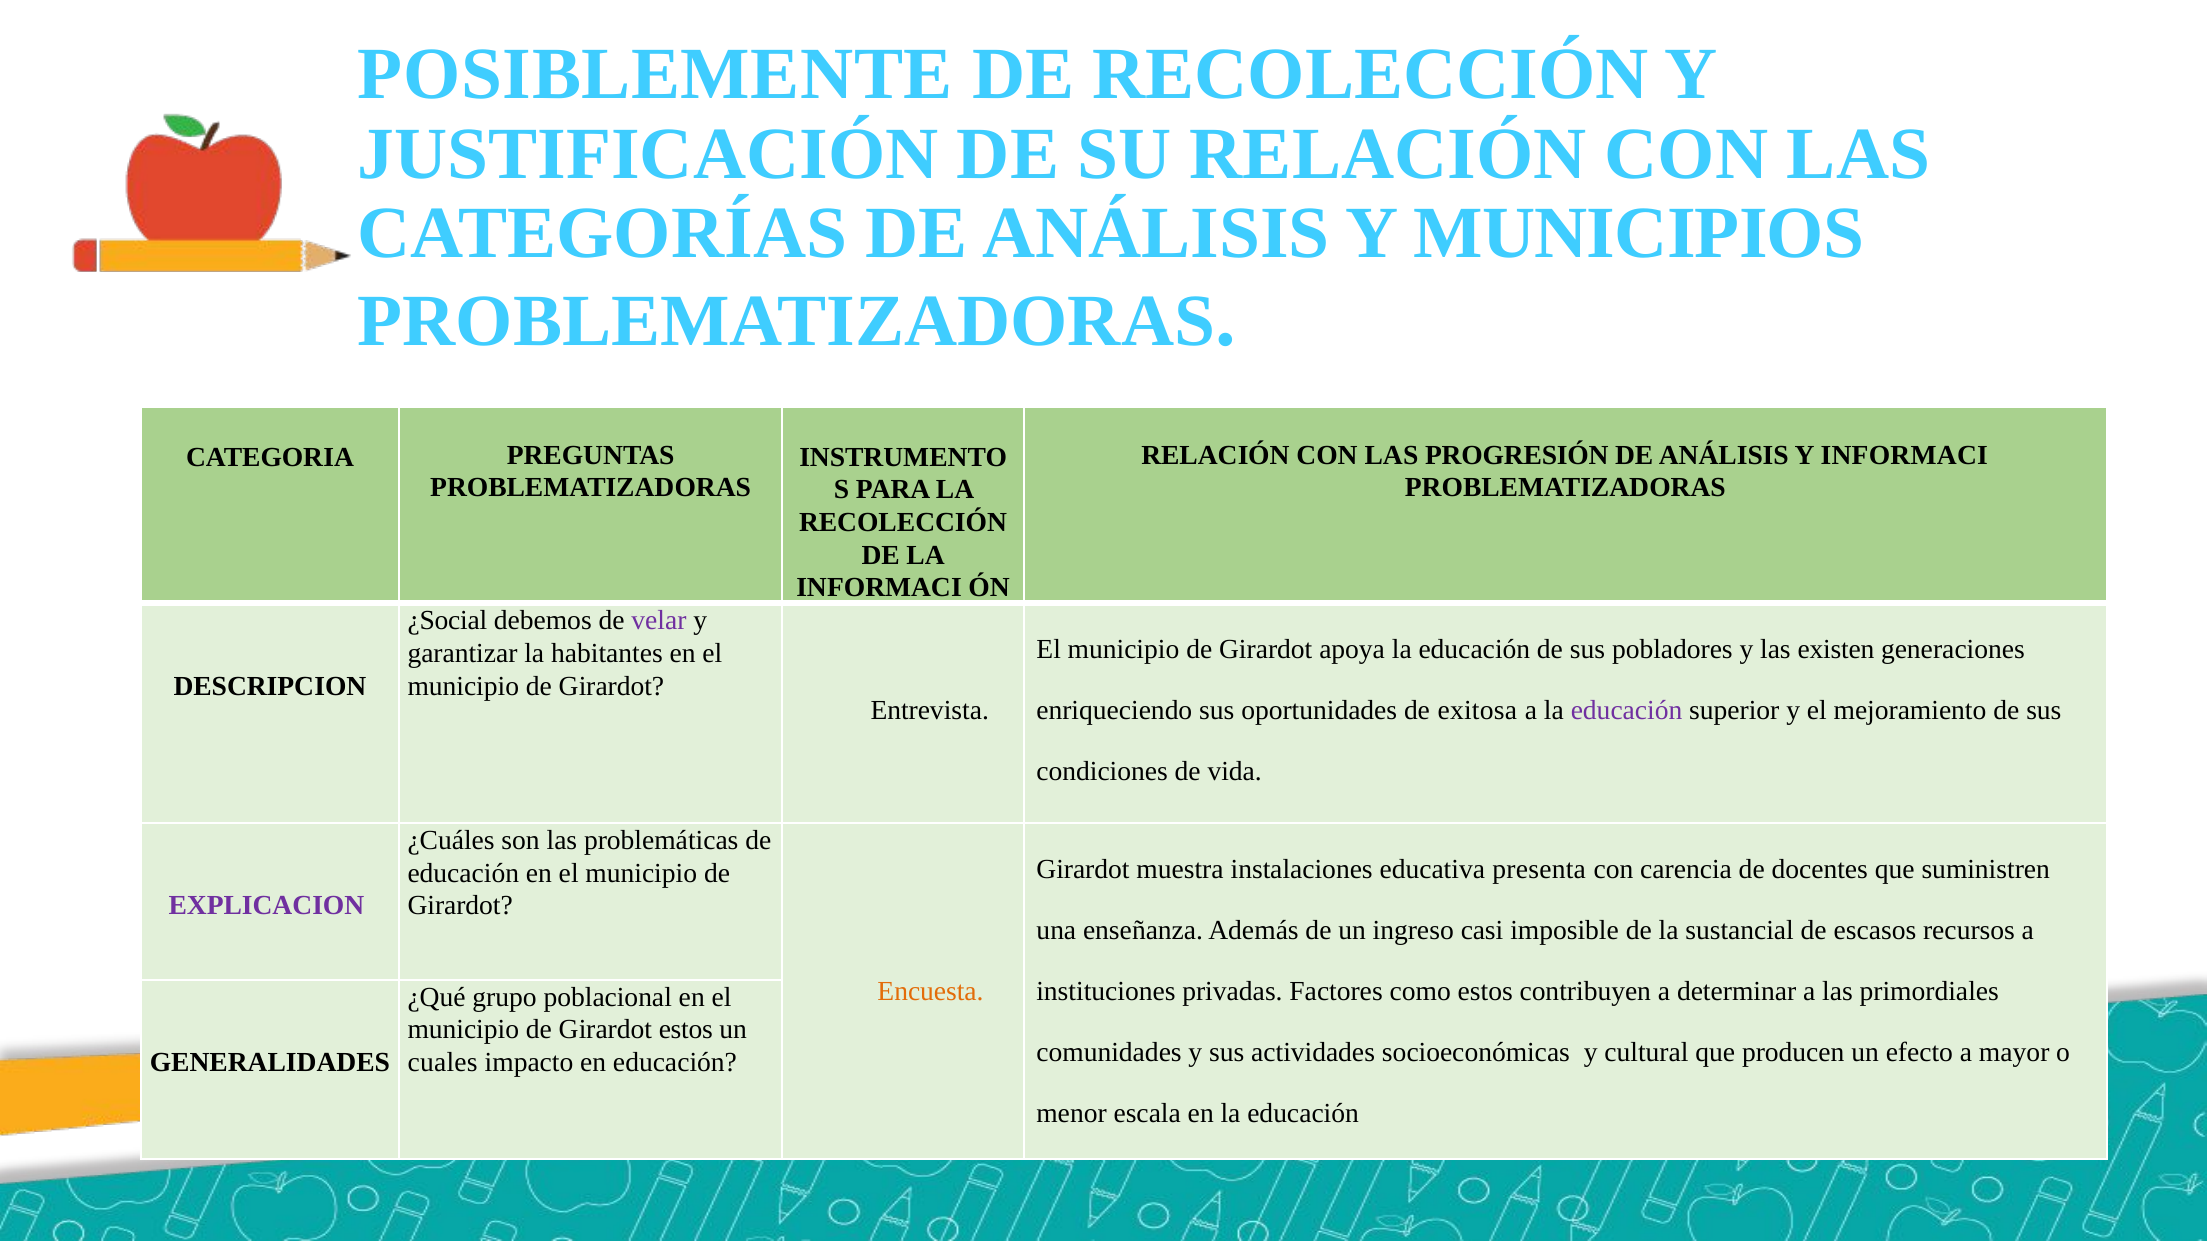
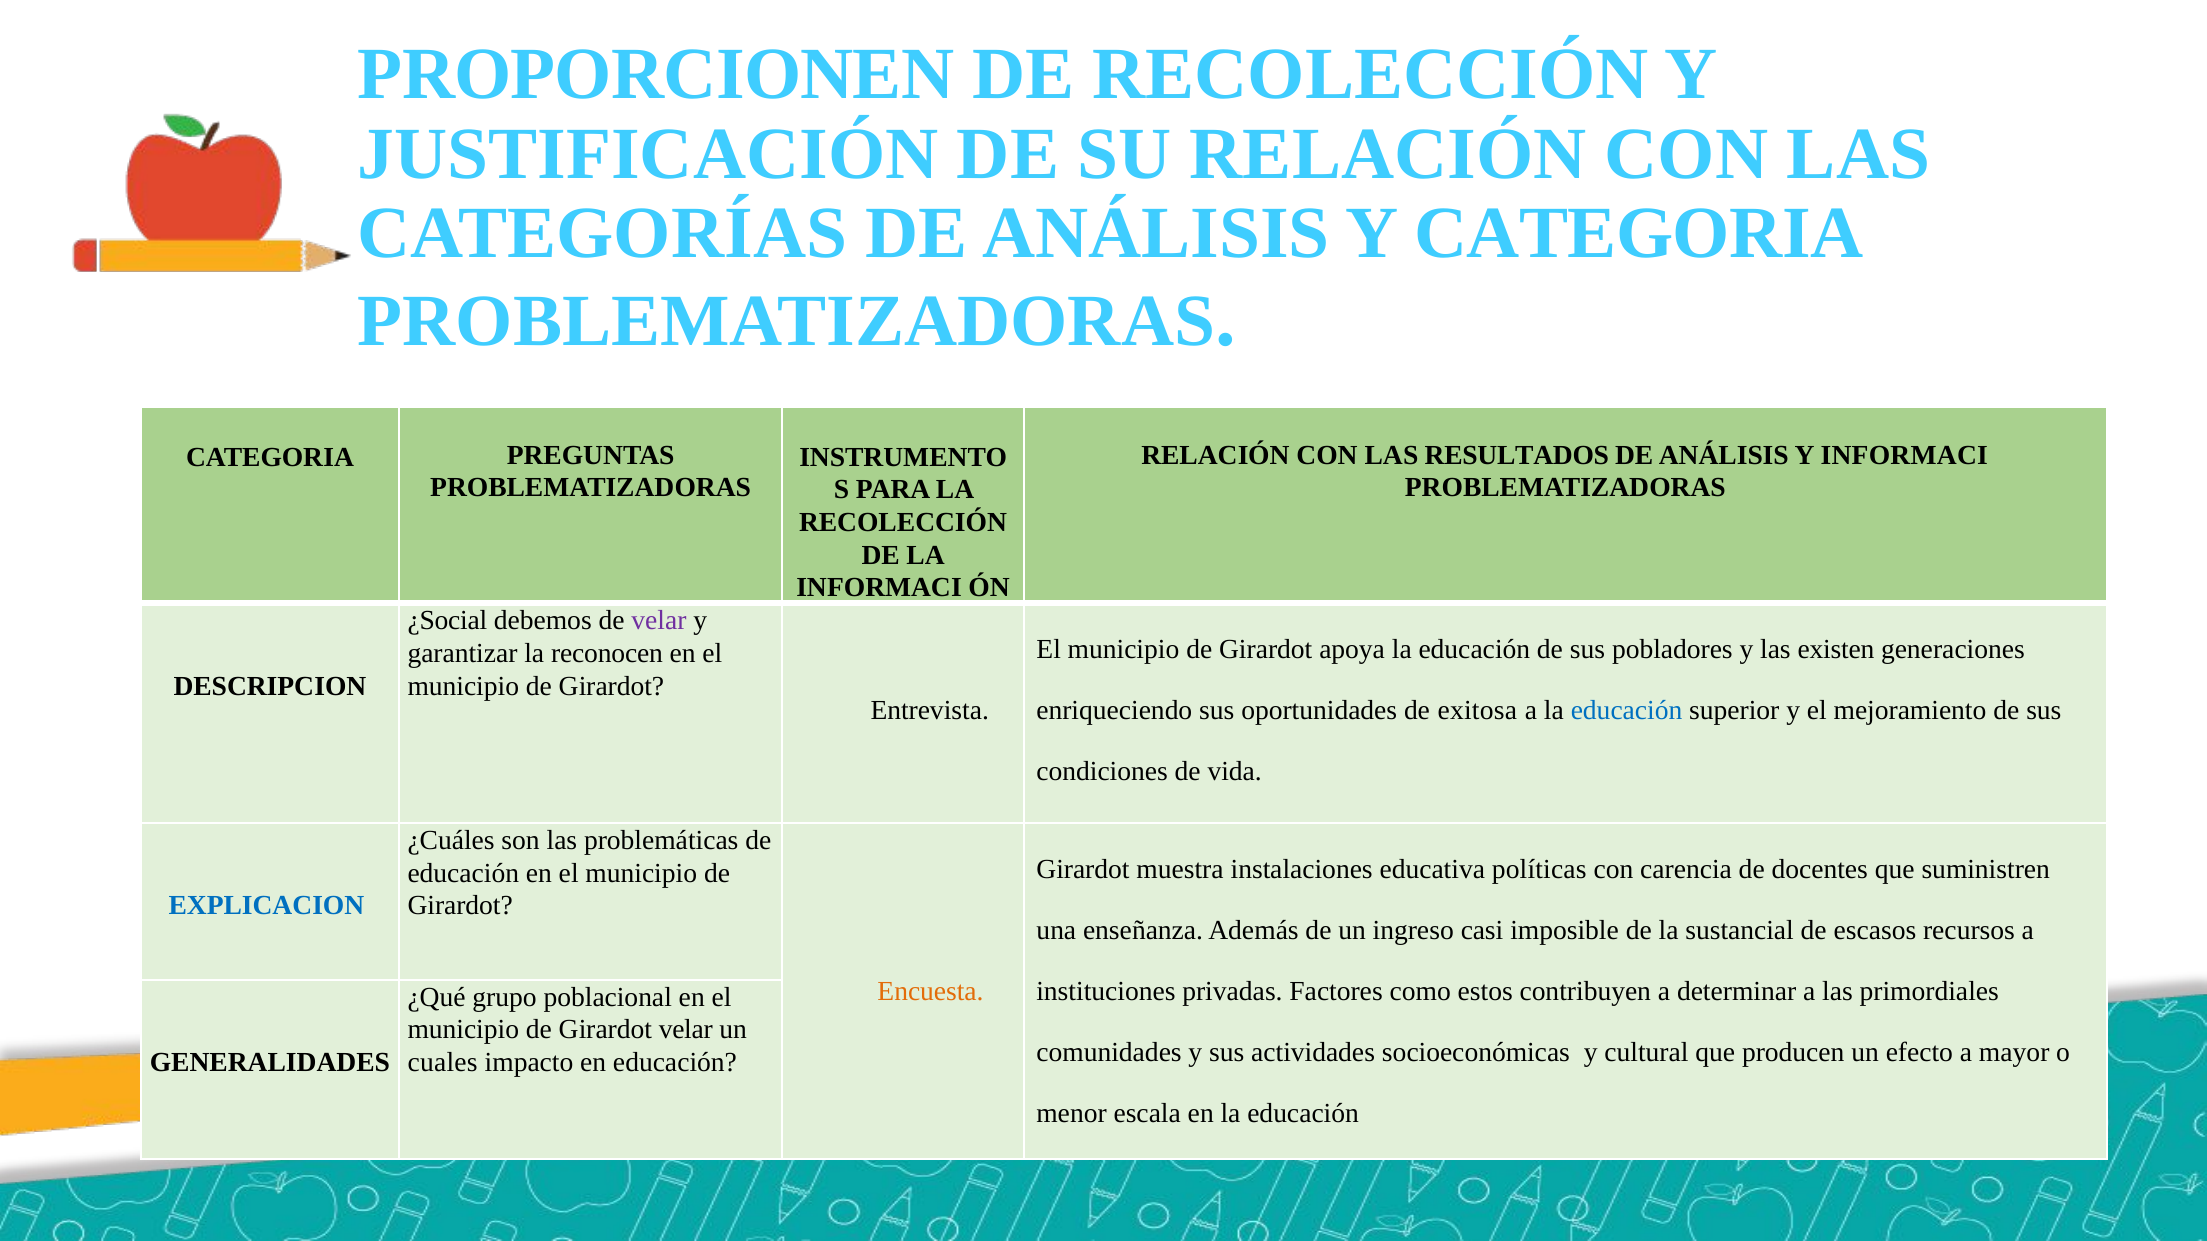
POSIBLEMENTE: POSIBLEMENTE -> PROPORCIONEN (656, 75)
Y MUNICIPIOS: MUNICIPIOS -> CATEGORIA (1639, 234)
PROGRESIÓN: PROGRESIÓN -> RESULTADOS (1517, 455)
habitantes: habitantes -> reconocen (607, 654)
educación colour: purple -> blue (1627, 711)
presenta: presenta -> políticas (1539, 869)
EXPLICACION colour: purple -> blue (266, 906)
Girardot estos: estos -> velar (686, 1030)
